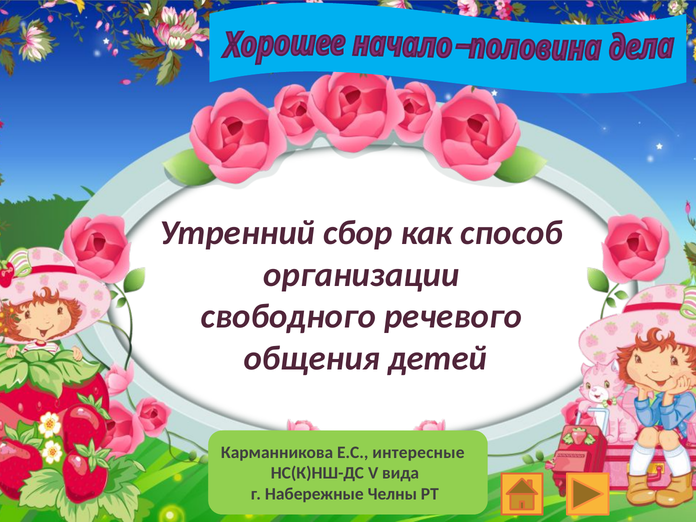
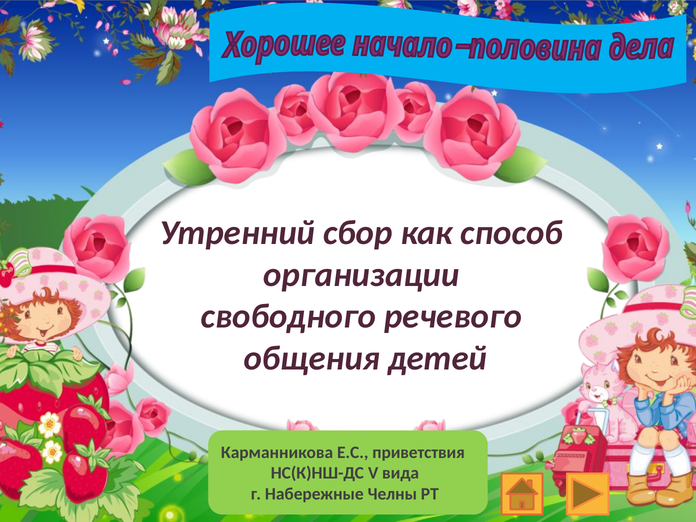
интересные: интересные -> приветствия (419, 452)
